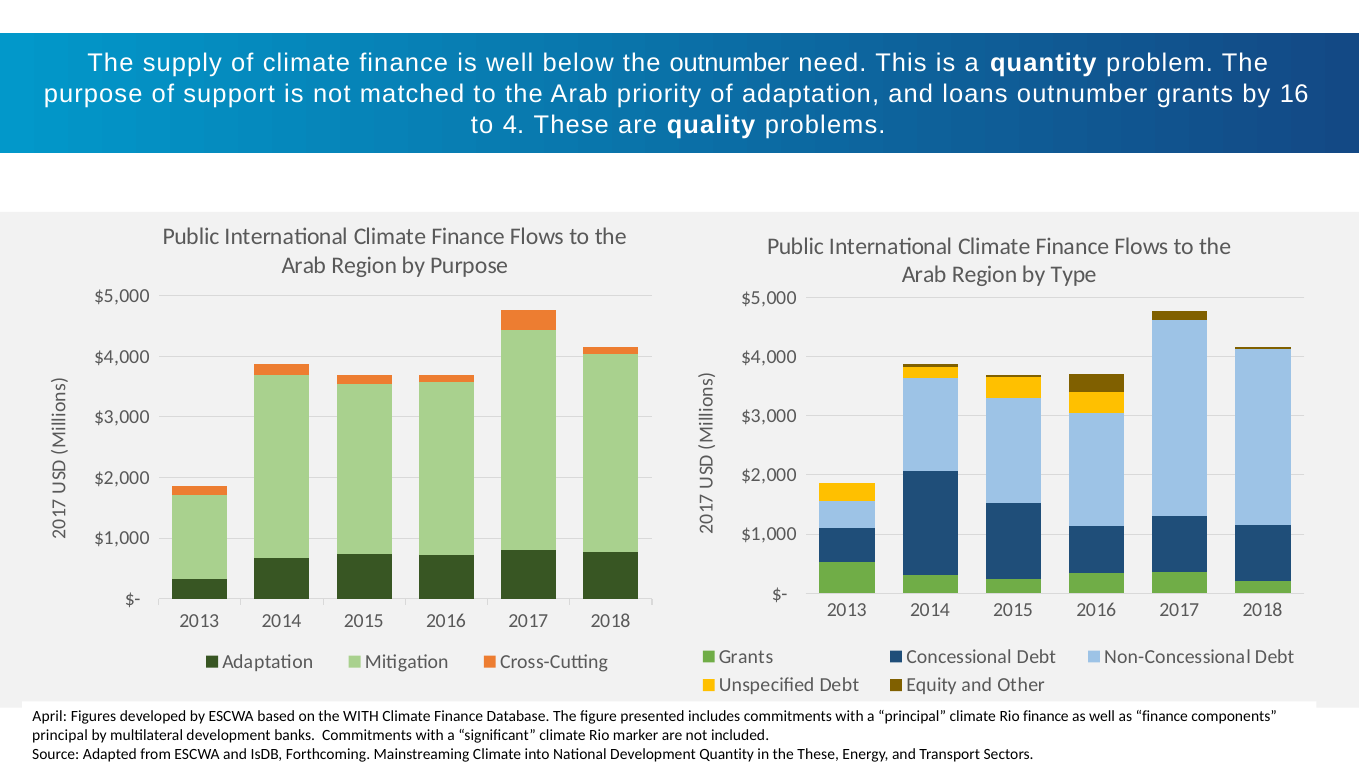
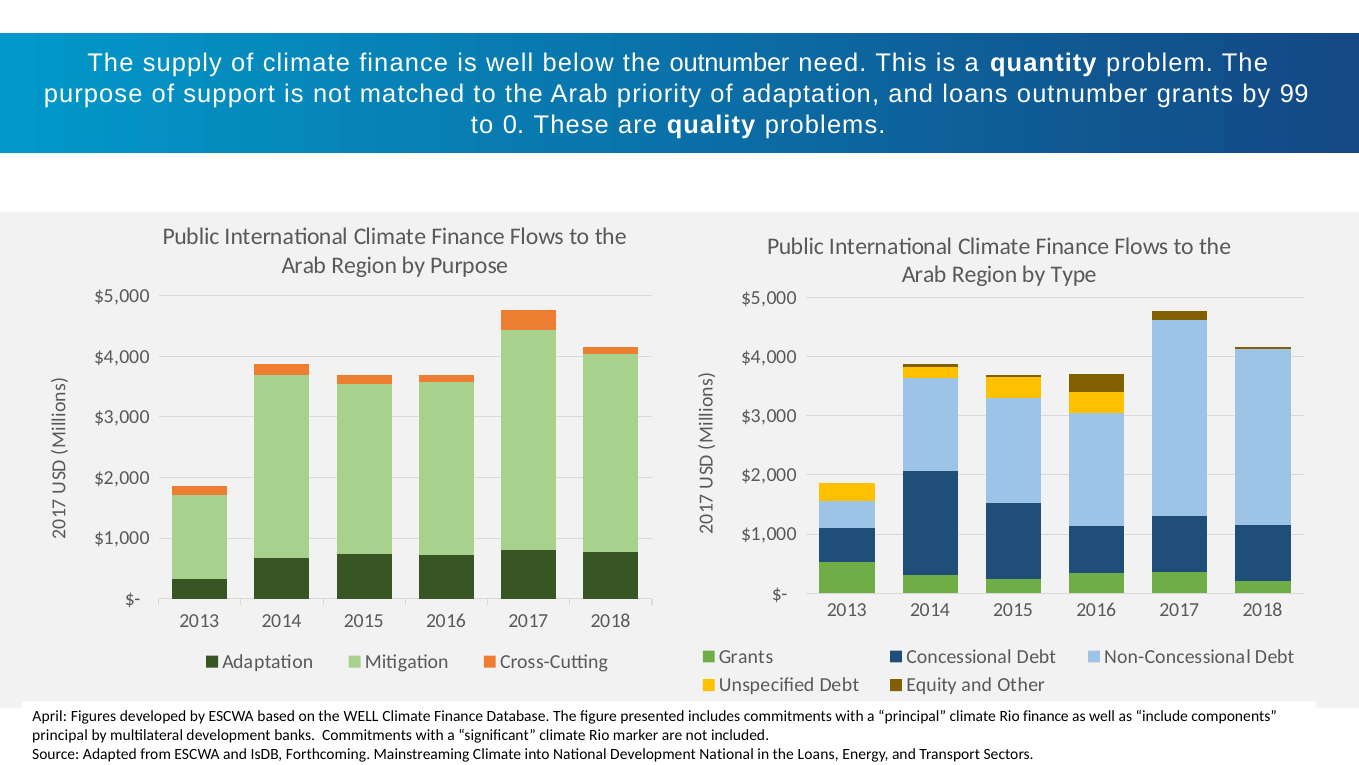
16: 16 -> 99 (1294, 94)
to 4: 4 -> 0 (514, 125)
the WITH: WITH -> WELL (361, 716)
as finance: finance -> include (1162, 716)
Development Quantity: Quantity -> National (727, 754)
the These: These -> Loans (818, 754)
